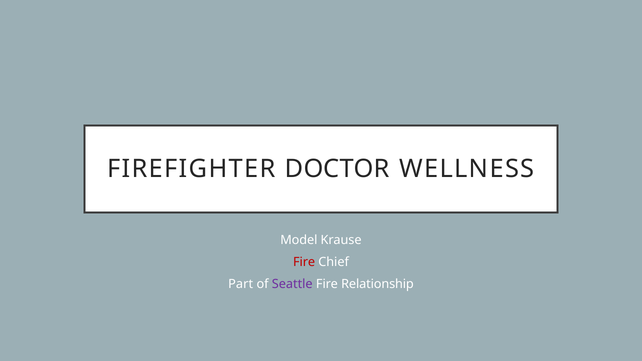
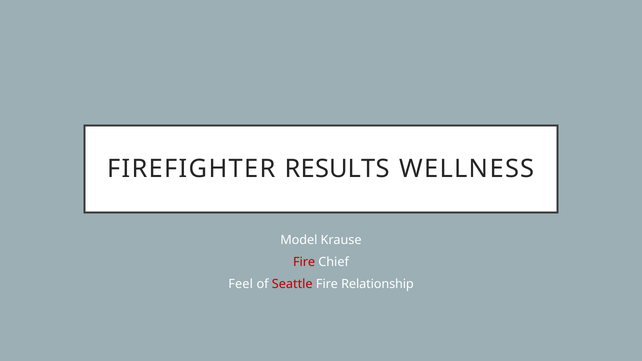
DOCTOR: DOCTOR -> RESULTS (337, 169)
Part: Part -> Feel (241, 284)
Seattle colour: purple -> red (292, 284)
